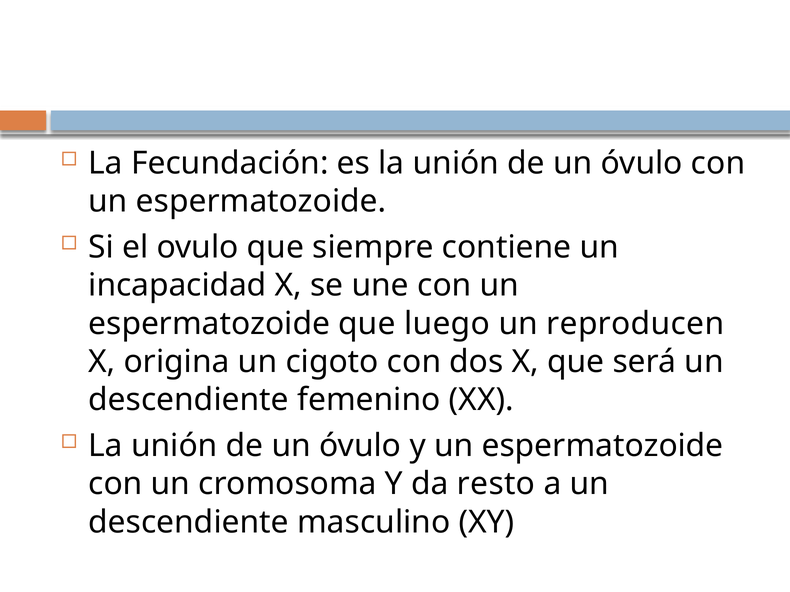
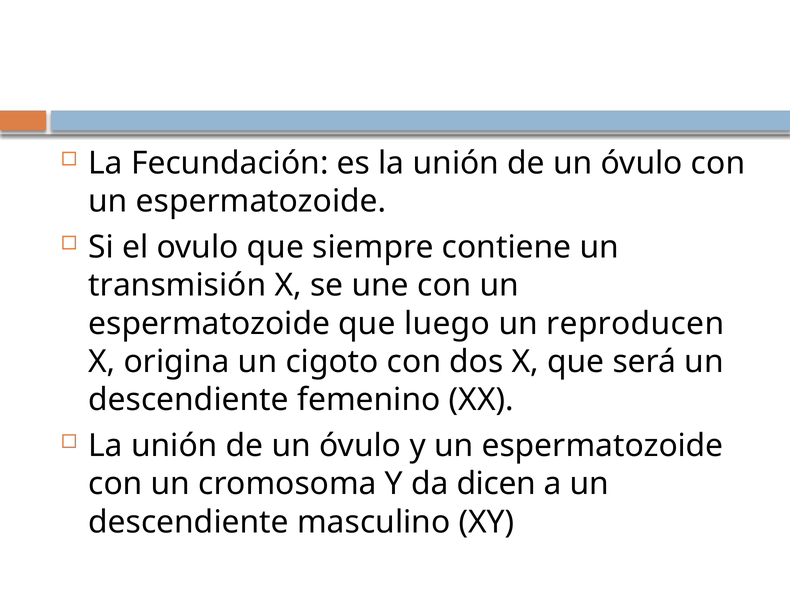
incapacidad: incapacidad -> transmisión (177, 286)
resto: resto -> dicen (496, 484)
